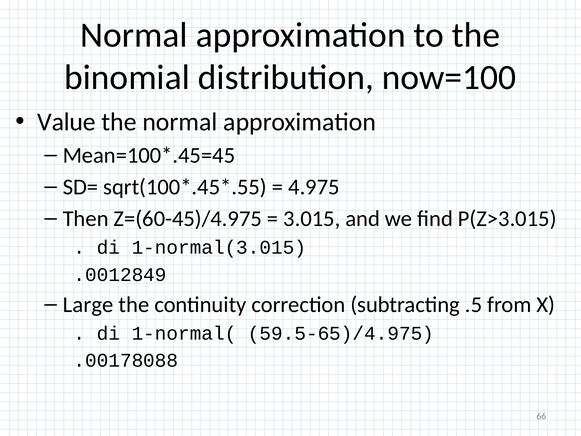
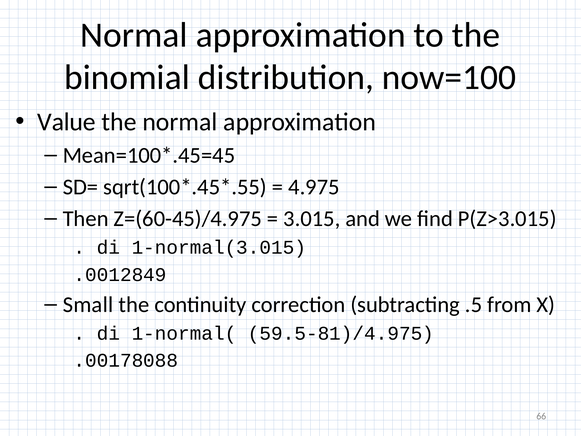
Large: Large -> Small (88, 304)
59.5-65)/4.975: 59.5-65)/4.975 -> 59.5-81)/4.975 (341, 333)
